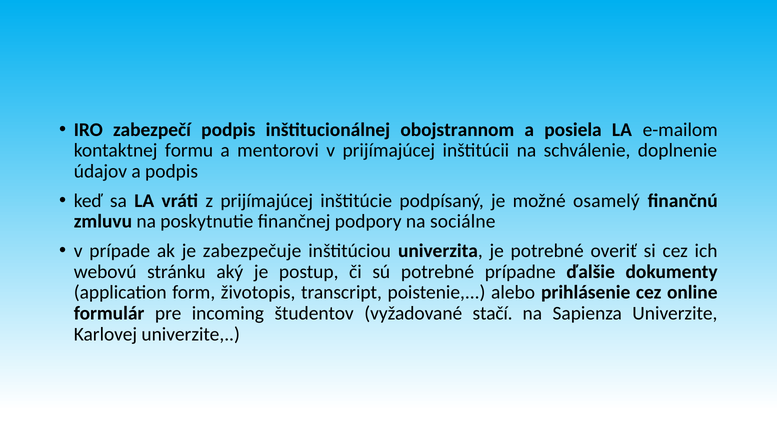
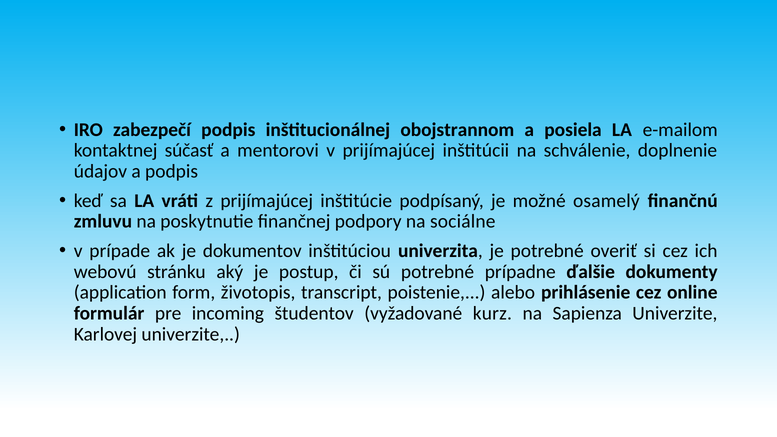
formu: formu -> súčasť (189, 151)
zabezpečuje: zabezpečuje -> dokumentov (252, 251)
stačí: stačí -> kurz (492, 314)
